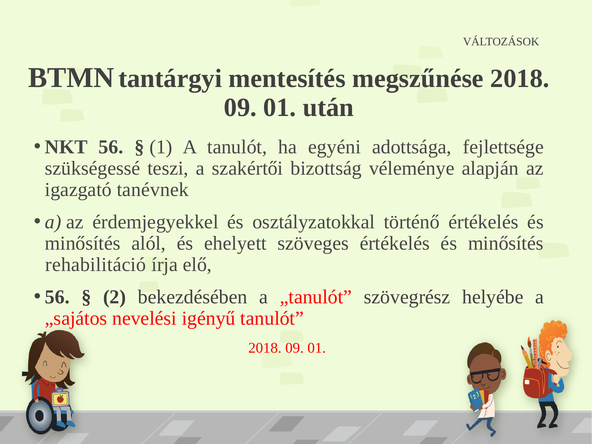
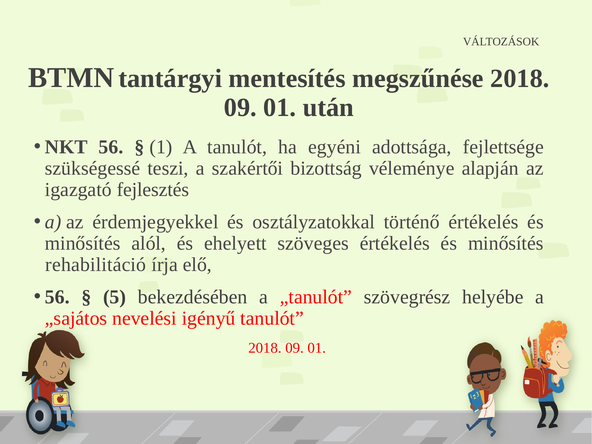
tanévnek: tanévnek -> fejlesztés (153, 190)
2: 2 -> 5 (115, 297)
